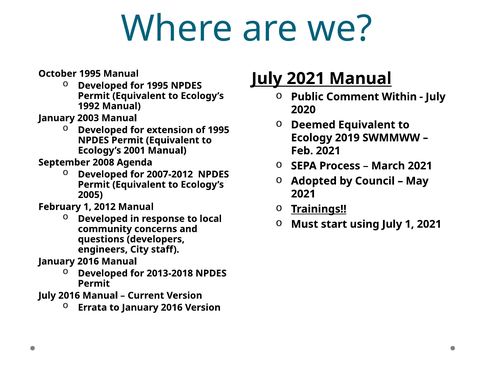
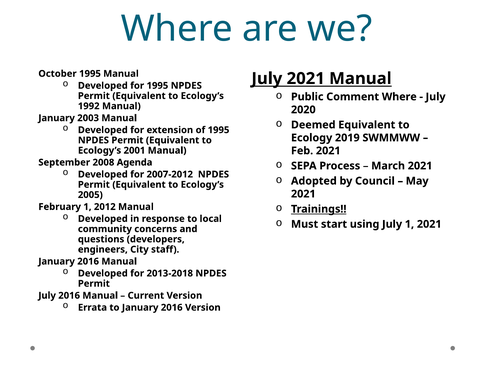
Comment Within: Within -> Where (399, 97)
